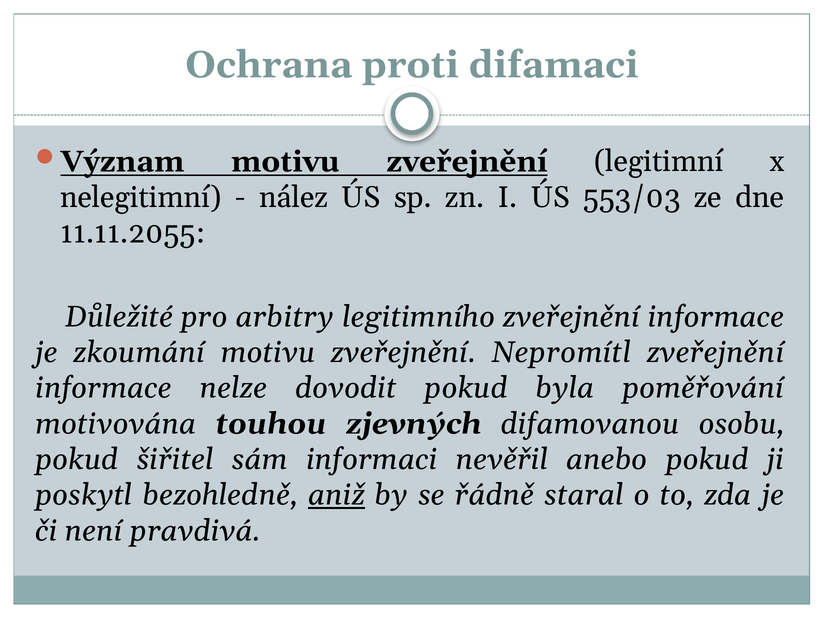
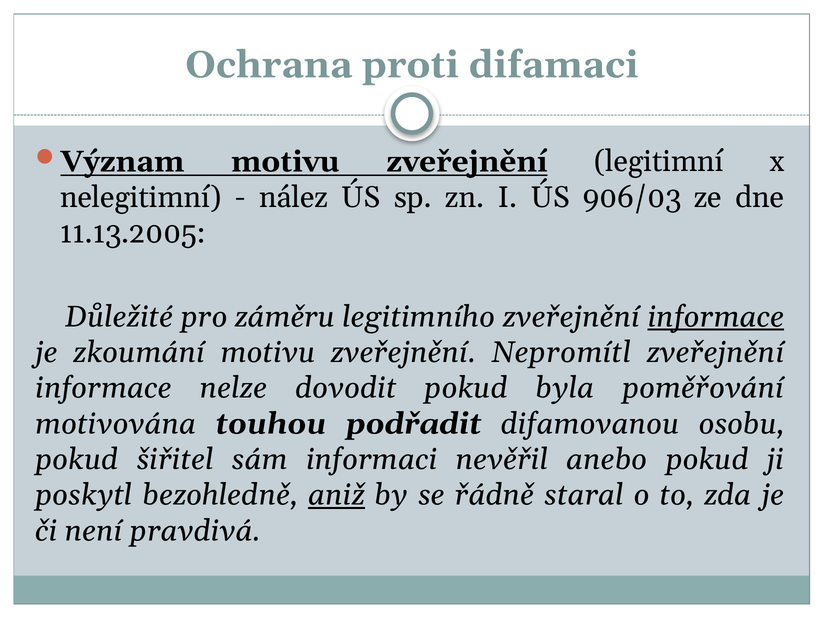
553/03: 553/03 -> 906/03 (632, 197)
11.11.2055: 11.11.2055 -> 11.13.2005 (133, 233)
arbitry: arbitry -> záměru (285, 317)
informace underline: none -> present (716, 317)
zjevných: zjevných -> podřadit (414, 424)
